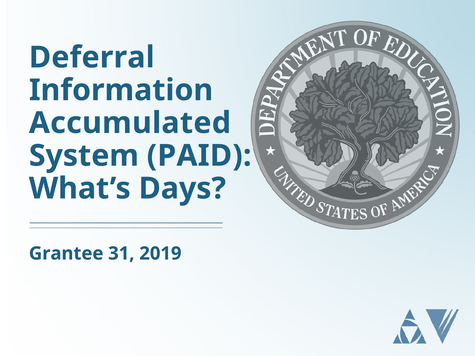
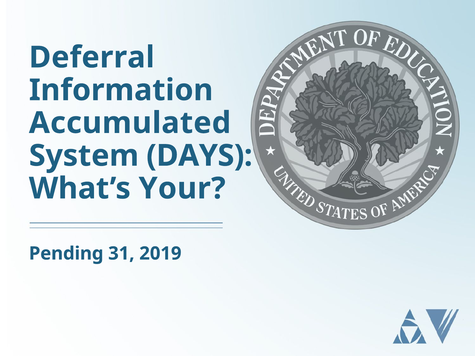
PAID: PAID -> DAYS (199, 156)
Days: Days -> Your (182, 189)
Grantee: Grantee -> Pending (66, 254)
